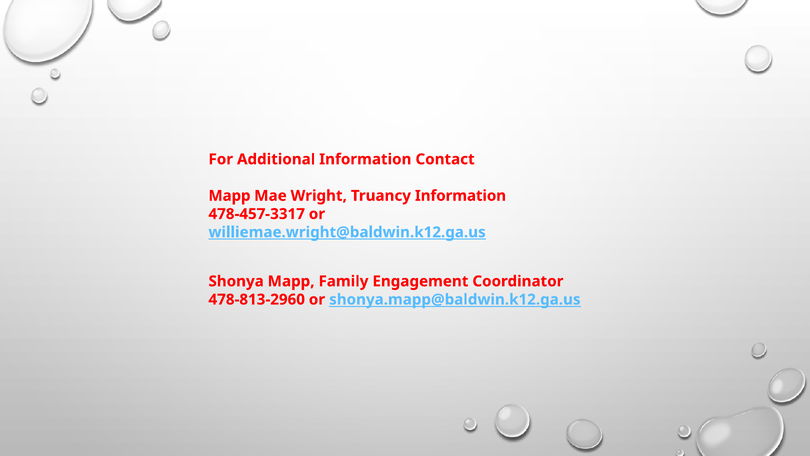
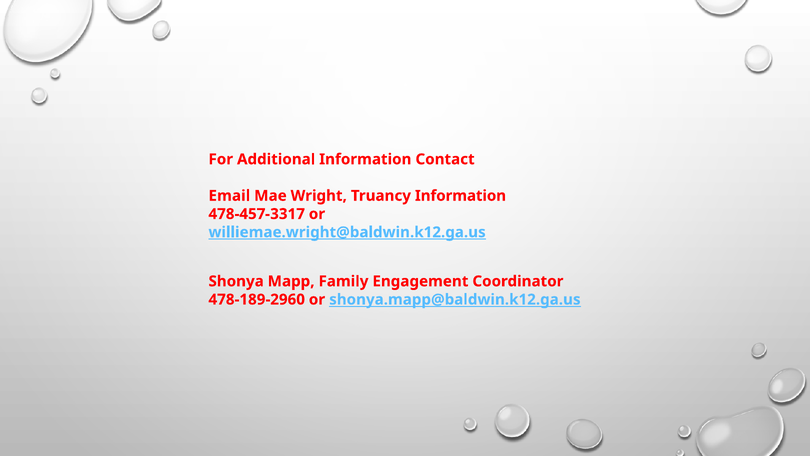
Mapp: Mapp -> Email (229, 196)
478-813-2960: 478-813-2960 -> 478-189-2960 (257, 299)
